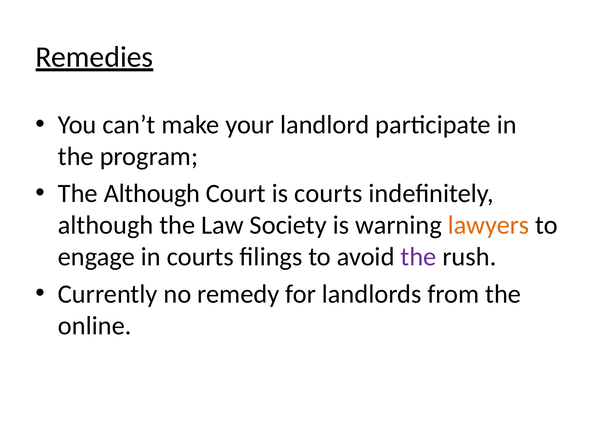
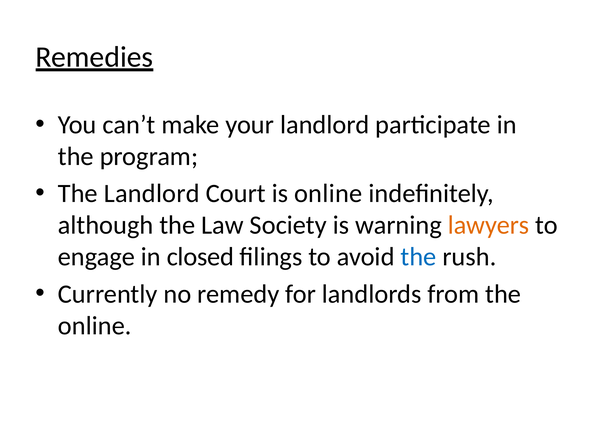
The Although: Although -> Landlord (152, 193)
is courts: courts -> online (328, 193)
in courts: courts -> closed (200, 257)
the colour: purple -> blue (419, 257)
